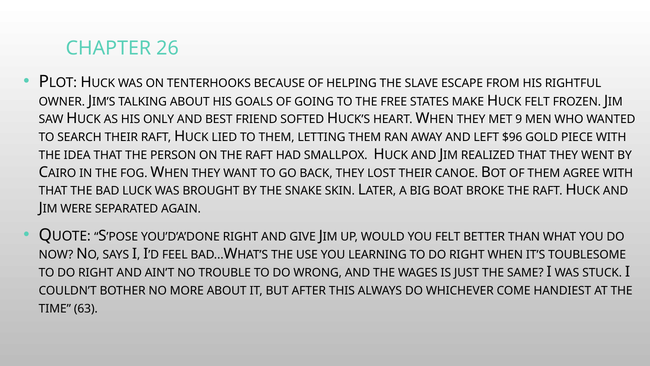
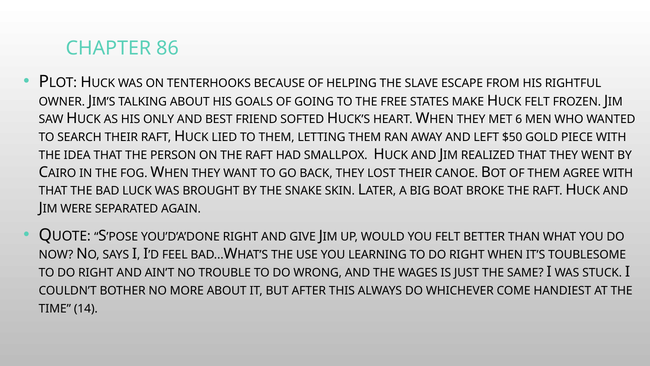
26: 26 -> 86 (167, 48)
9: 9 -> 6 (519, 119)
$96: $96 -> $50 (512, 137)
63: 63 -> 14 (86, 308)
